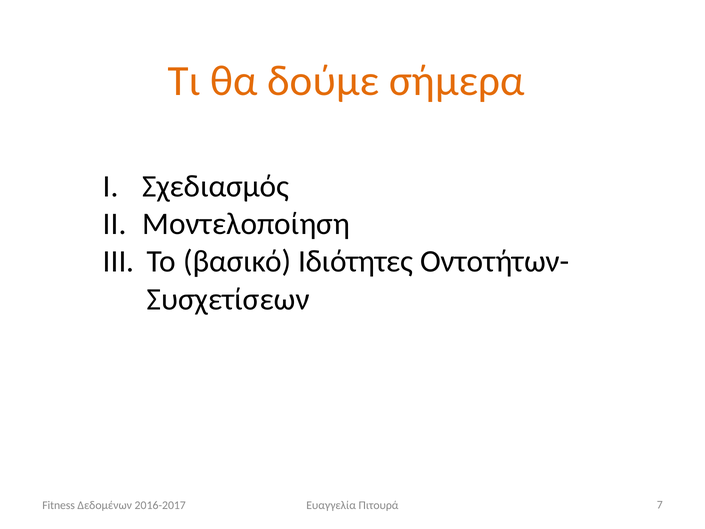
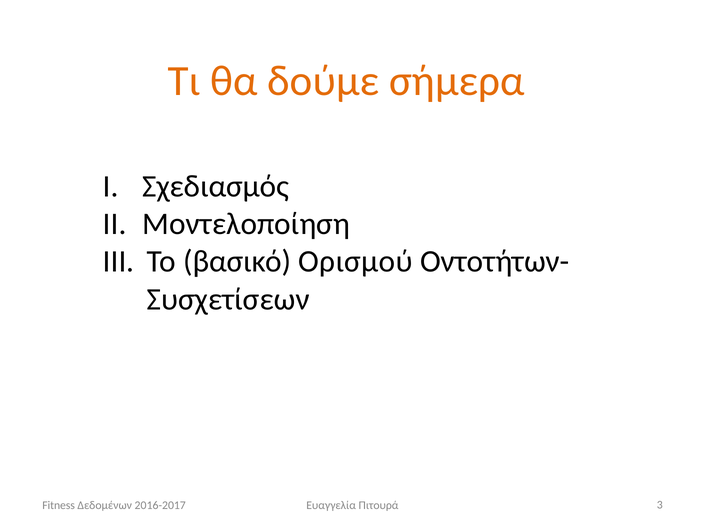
Ιδιότητες: Ιδιότητες -> Ορισμού (355, 261)
7: 7 -> 3 (660, 505)
